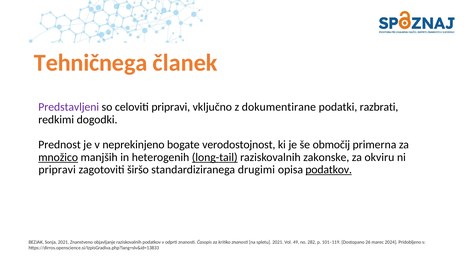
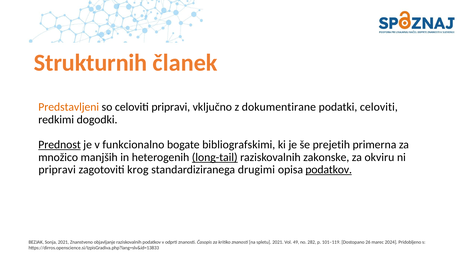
Tehničnega: Tehničnega -> Strukturnih (91, 63)
Predstavljeni colour: purple -> orange (69, 107)
podatki razbrati: razbrati -> celoviti (379, 107)
Prednost underline: none -> present (60, 145)
neprekinjeno: neprekinjeno -> funkcionalno (133, 145)
verodostojnost: verodostojnost -> bibliografskimi (239, 145)
območij: območij -> prejetih (331, 145)
množico underline: present -> none (58, 157)
širšo: širšo -> krog (138, 170)
